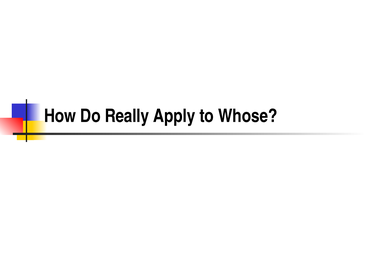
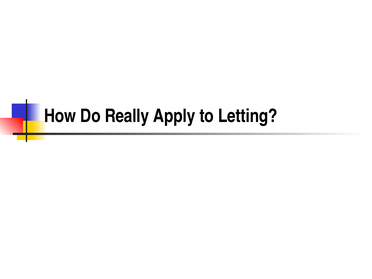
Whose: Whose -> Letting (248, 116)
